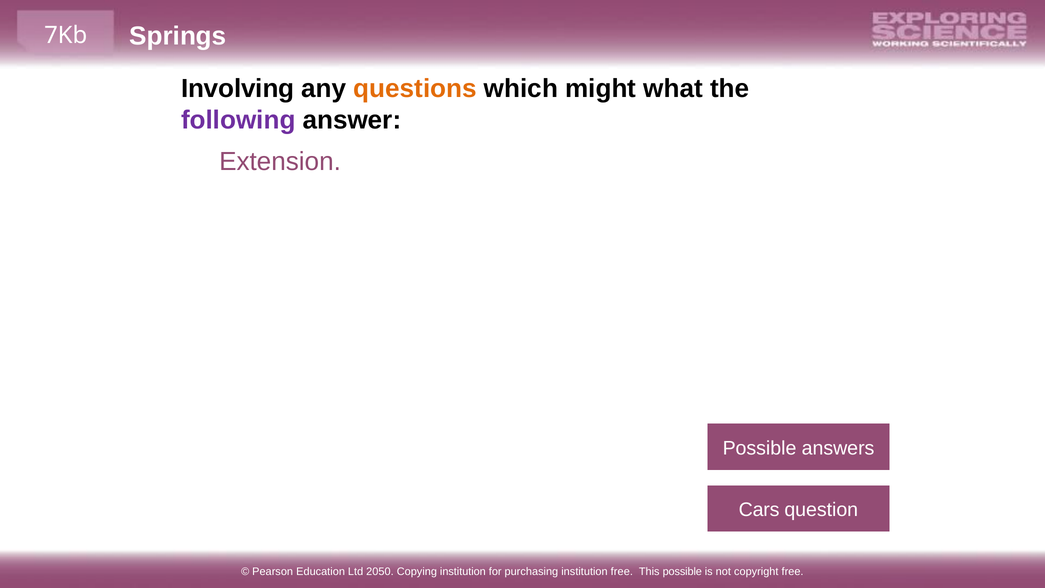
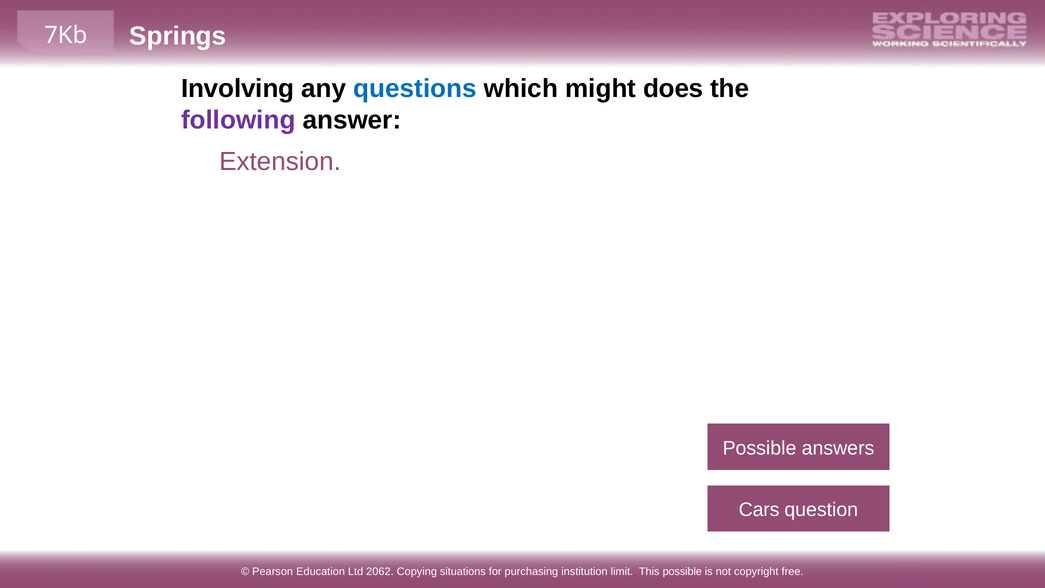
questions colour: orange -> blue (415, 89)
what: what -> does (673, 89)
2050: 2050 -> 2062 (380, 572)
Copying institution: institution -> situations (463, 572)
institution free: free -> limit (622, 572)
